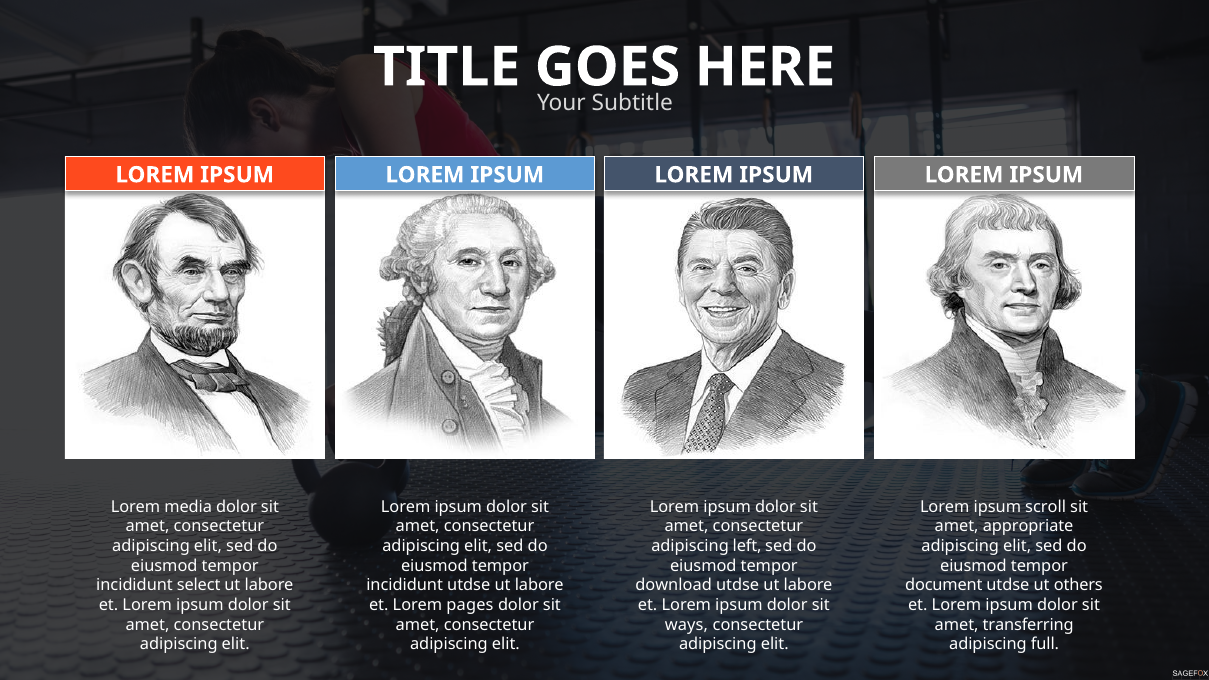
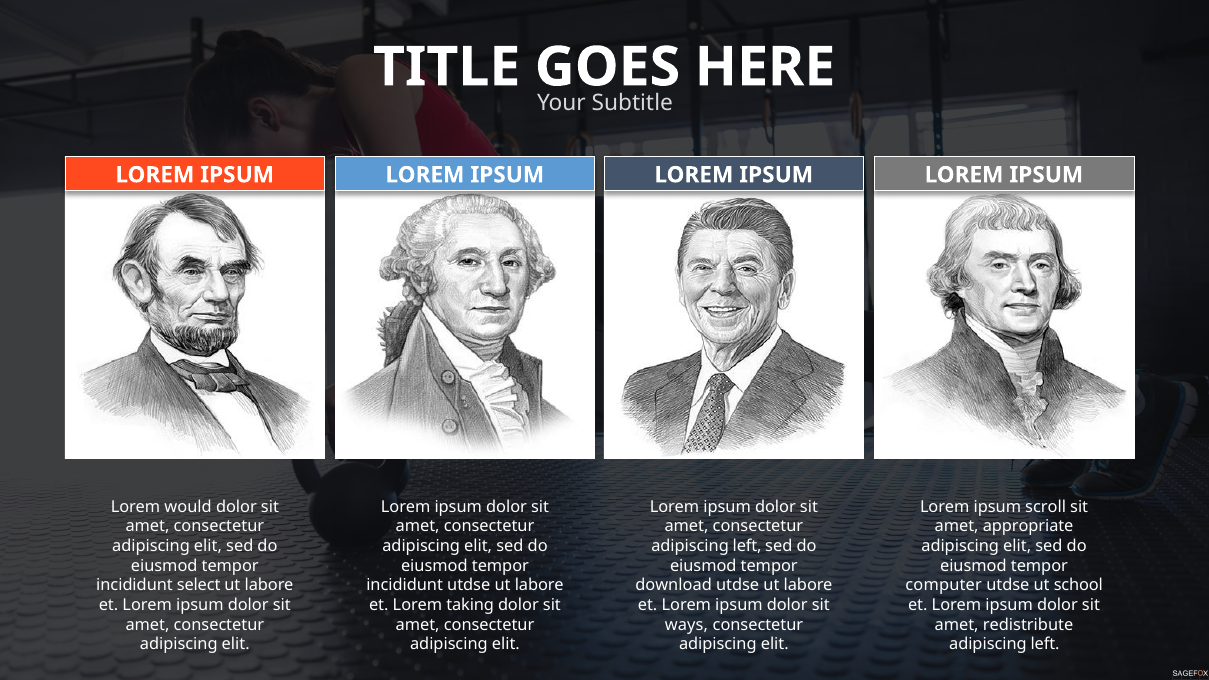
media: media -> would (188, 507)
document: document -> computer (944, 585)
others: others -> school (1078, 585)
pages: pages -> taking (470, 605)
transferring: transferring -> redistribute (1028, 625)
full: full -> left (1045, 644)
